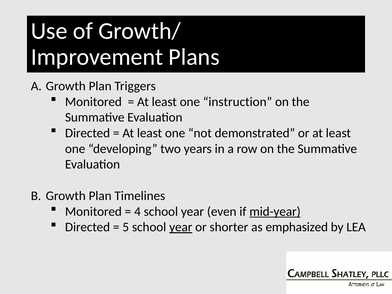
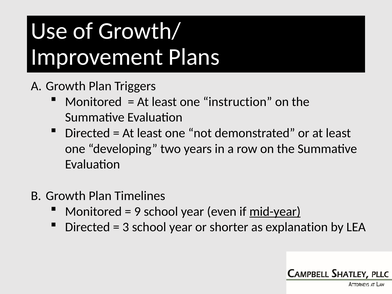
4: 4 -> 9 (137, 211)
5: 5 -> 3 (126, 227)
year underline: present -> none (181, 227)
emphasized: emphasized -> explanation (297, 227)
